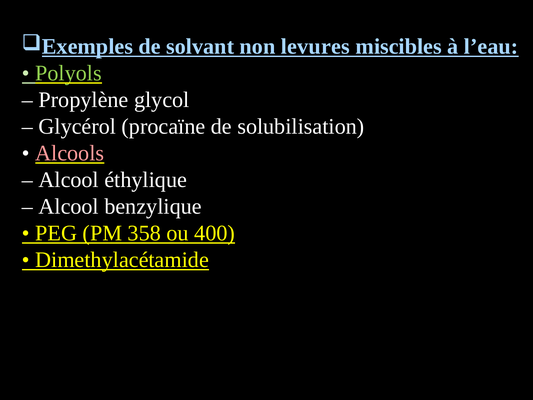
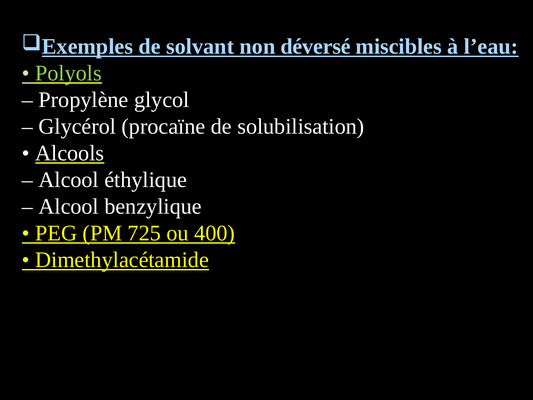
levures: levures -> déversé (316, 47)
Alcools colour: pink -> white (70, 153)
358: 358 -> 725 (144, 233)
